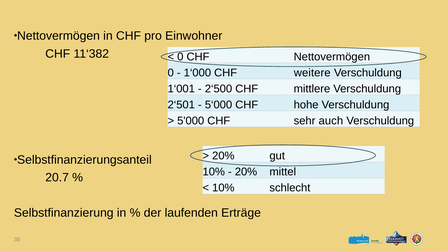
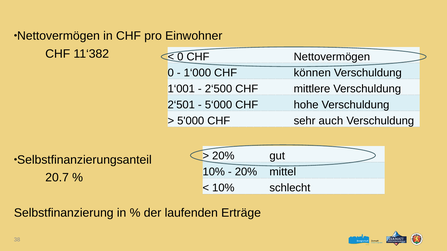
weitere: weitere -> können (312, 73)
